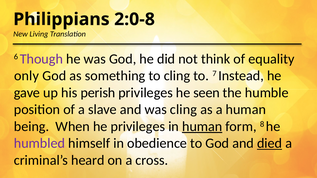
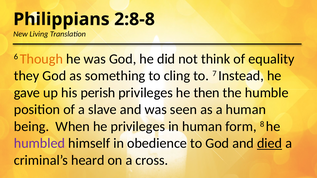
2:0-8: 2:0-8 -> 2:8-8 (135, 19)
Though colour: purple -> orange (41, 59)
only: only -> they (27, 76)
seen: seen -> then (207, 93)
was cling: cling -> seen (184, 110)
human underline: present -> none (202, 127)
